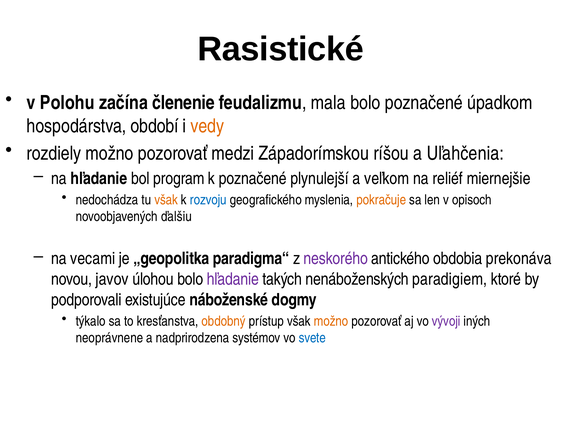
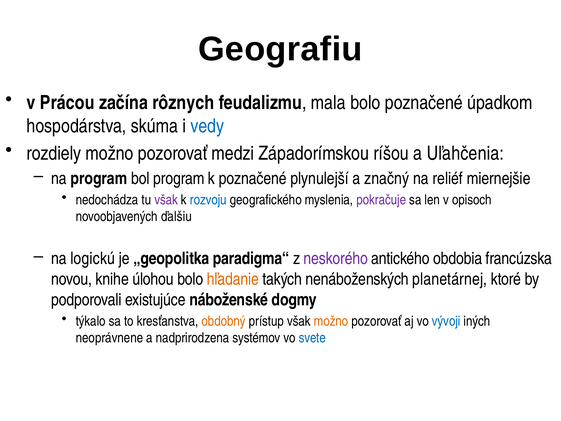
Rasistické: Rasistické -> Geografiu (280, 49)
Polohu: Polohu -> Prácou (67, 103)
členenie: členenie -> rôznych (183, 103)
období: období -> skúma (154, 126)
vedy colour: orange -> blue (207, 126)
na hľadanie: hľadanie -> program (99, 178)
veľkom: veľkom -> značný (387, 178)
však colour: orange -> purple (166, 200)
pokračuje colour: orange -> purple (381, 200)
vecami: vecami -> logickú (93, 258)
prekonáva: prekonáva -> francúzska (519, 258)
javov: javov -> knihe (112, 279)
hľadanie colour: purple -> orange (233, 279)
paradigiem: paradigiem -> planetárnej (450, 279)
vývoji colour: purple -> blue (446, 321)
